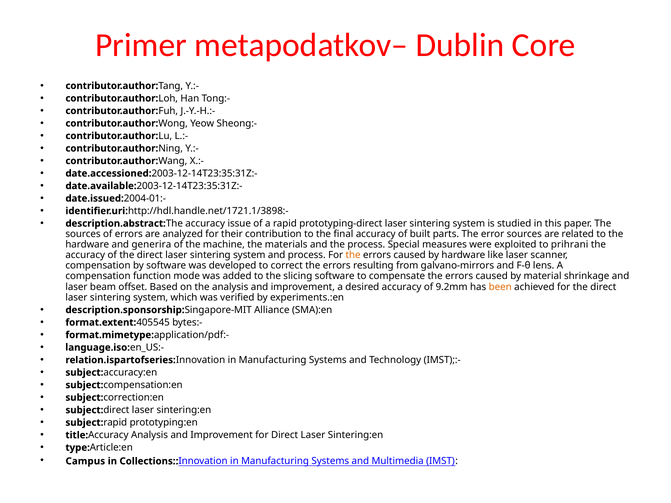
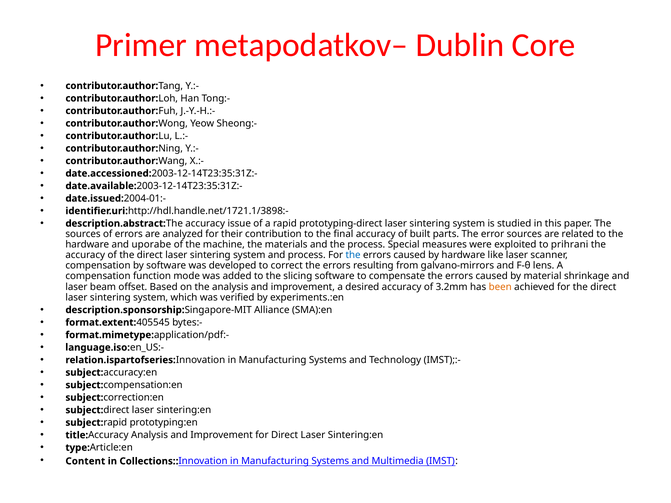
generira: generira -> uporabe (151, 245)
the colour: orange -> blue (353, 255)
9.2mm: 9.2mm -> 3.2mm (452, 287)
Campus: Campus -> Content (85, 461)
